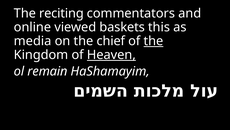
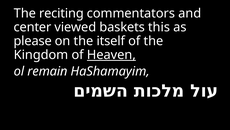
online: online -> center (33, 27)
media: media -> please (33, 41)
chief: chief -> itself (111, 41)
the underline: present -> none (153, 41)
